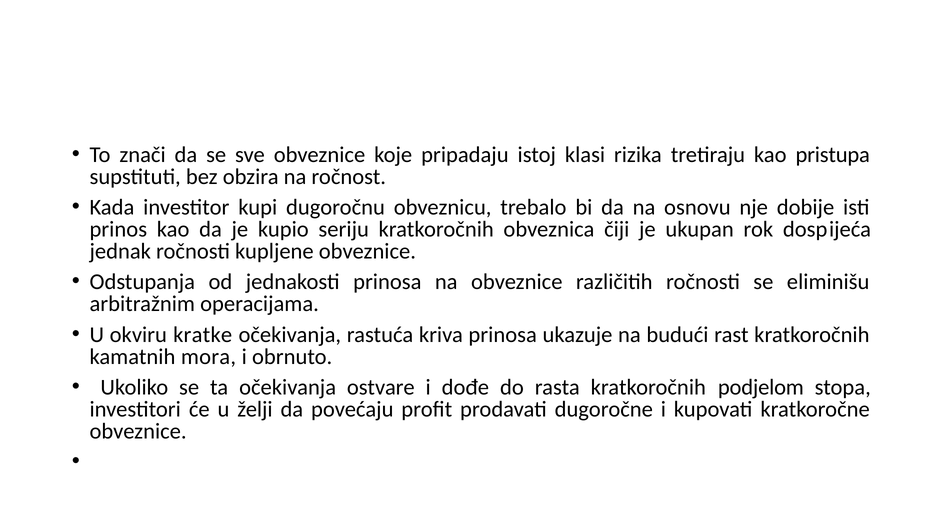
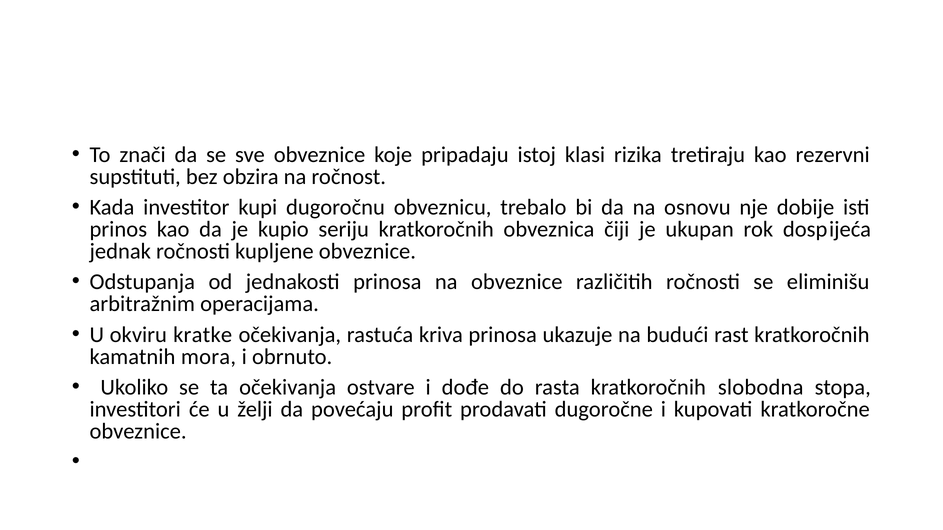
pristupa: pristupa -> rezervni (833, 155)
podjelom: podjelom -> slobodna (761, 388)
